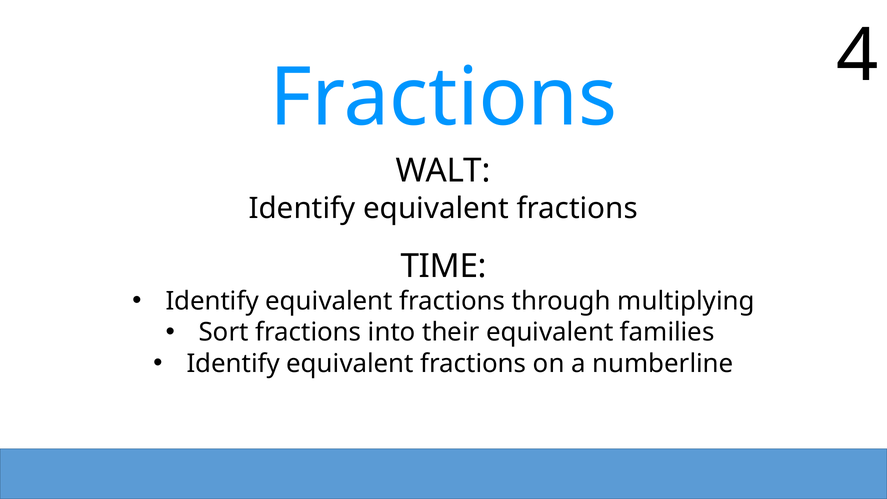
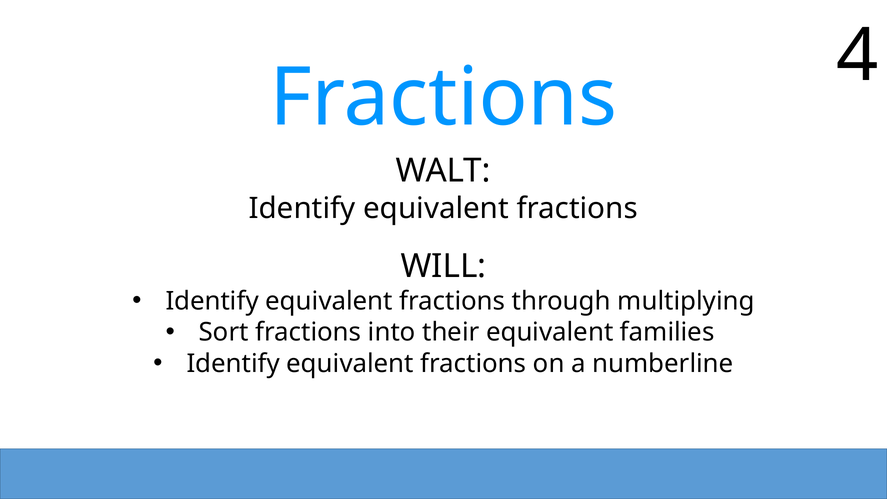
TIME: TIME -> WILL (443, 266)
